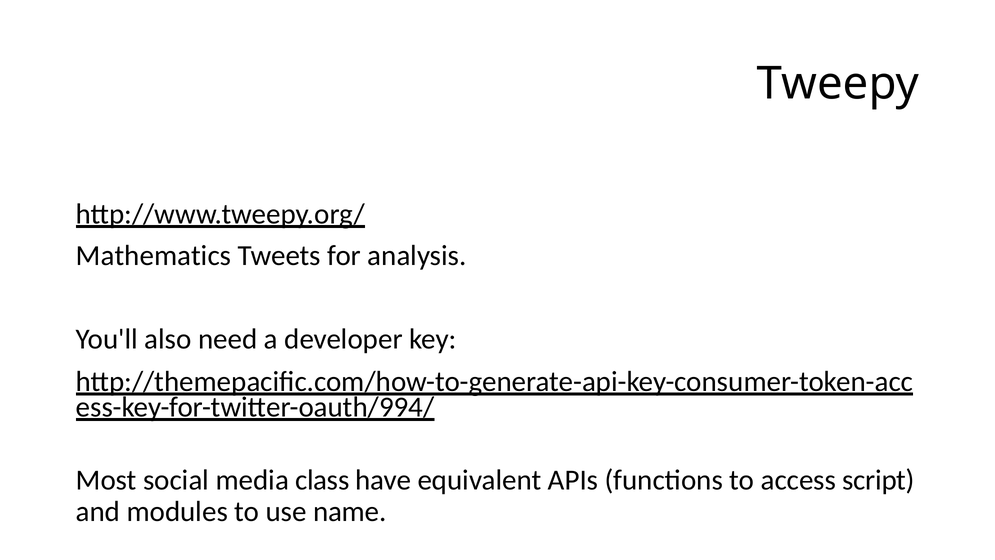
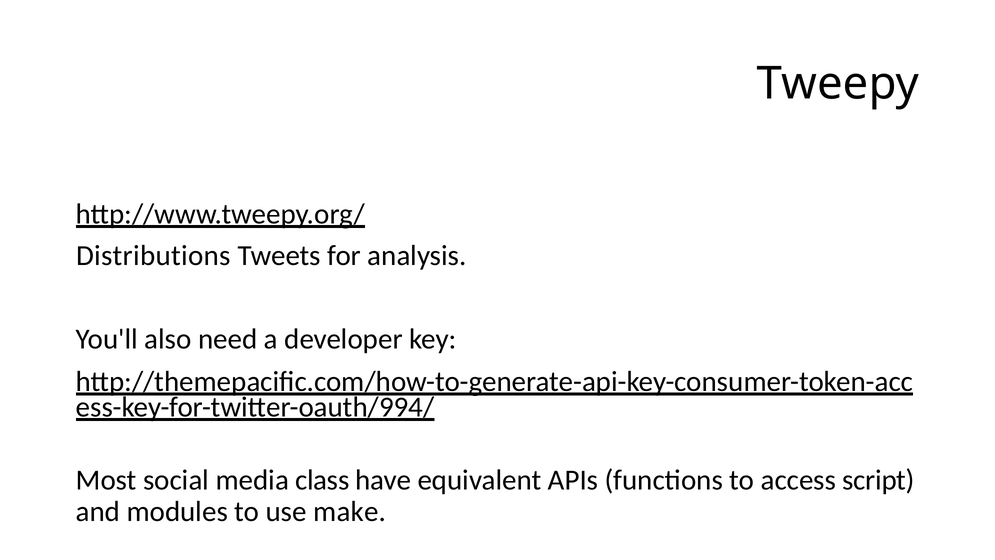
Mathematics: Mathematics -> Distributions (153, 256)
name: name -> make (350, 511)
